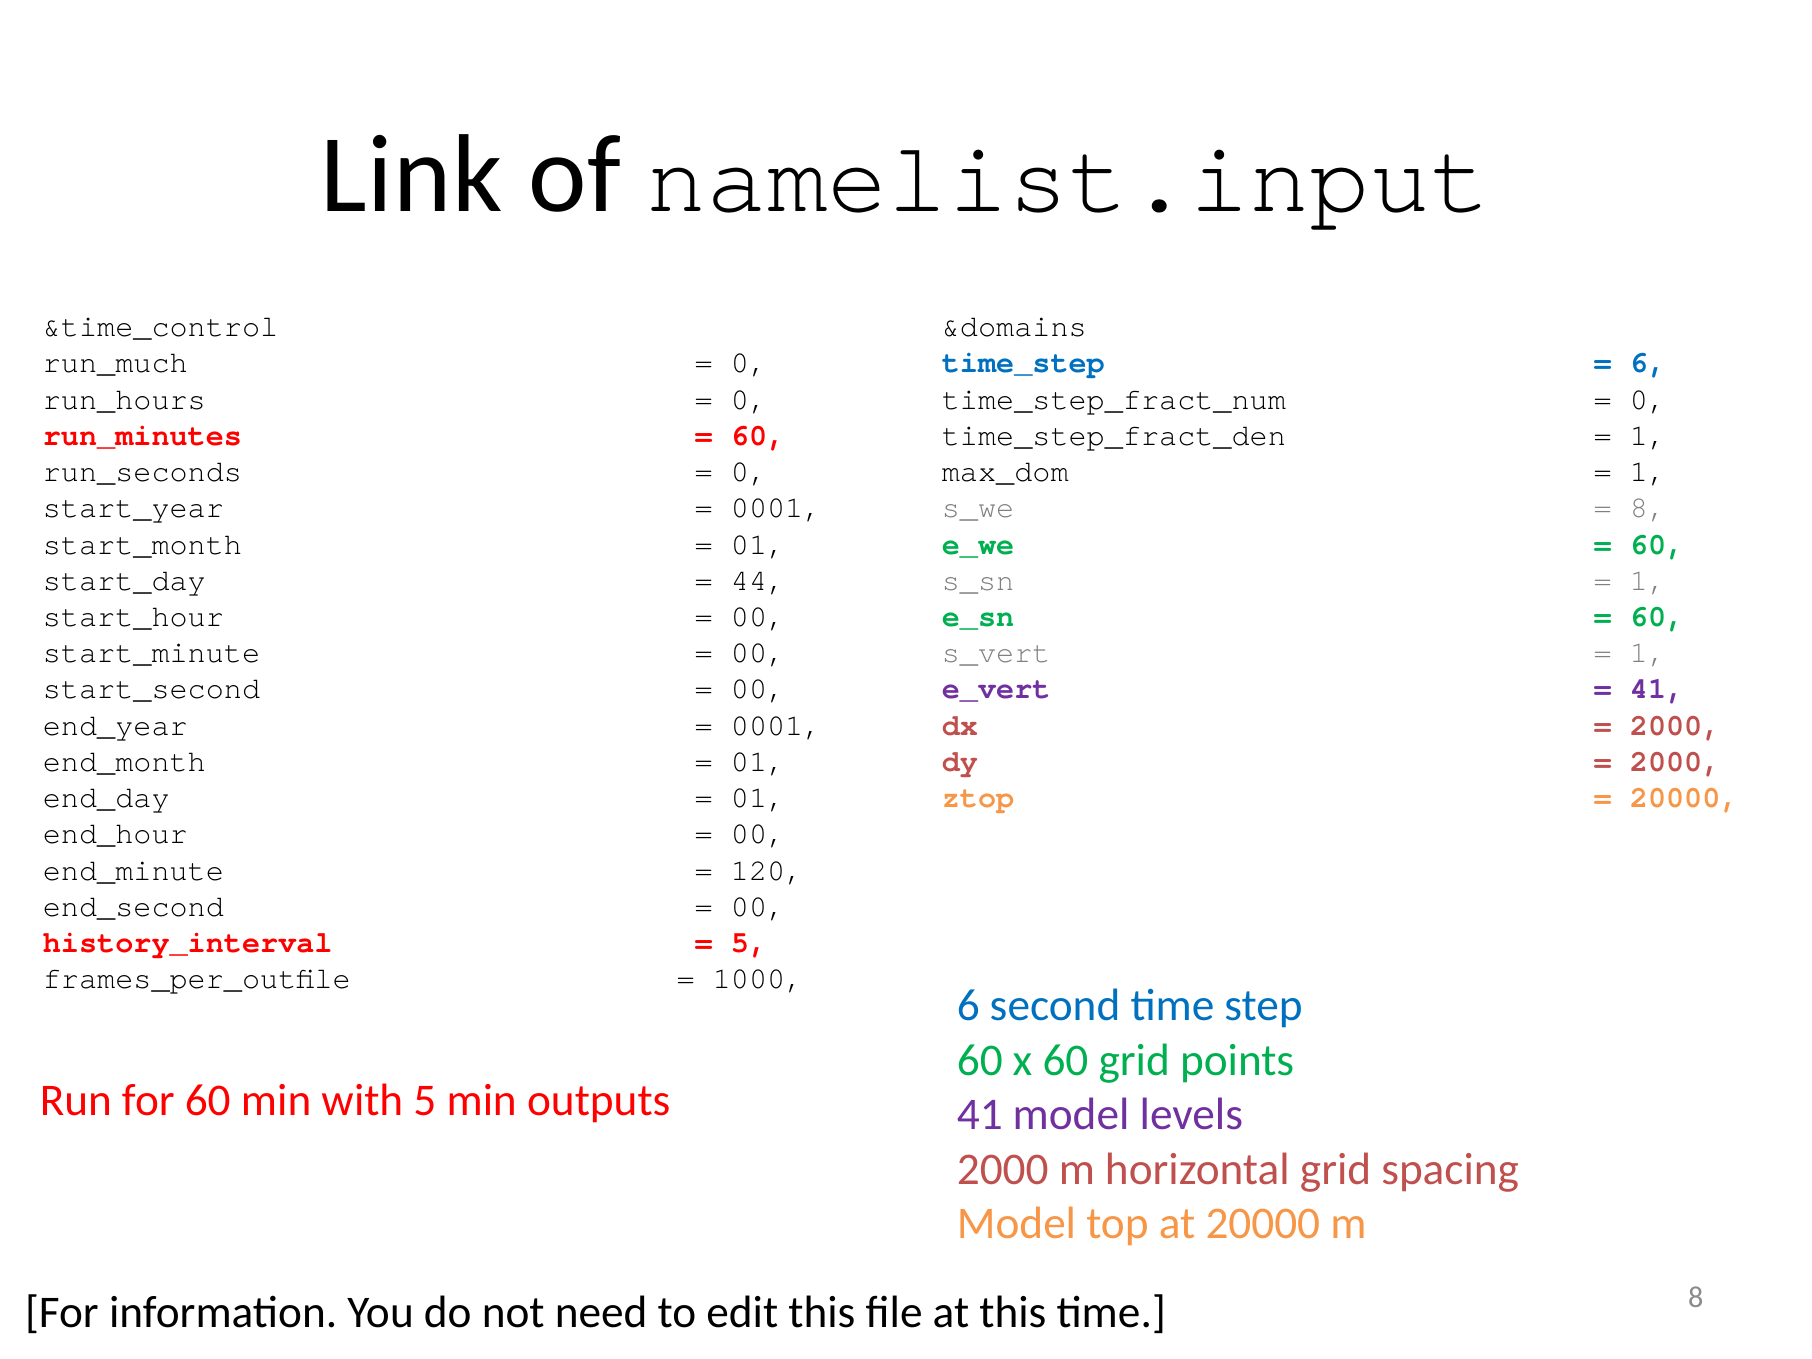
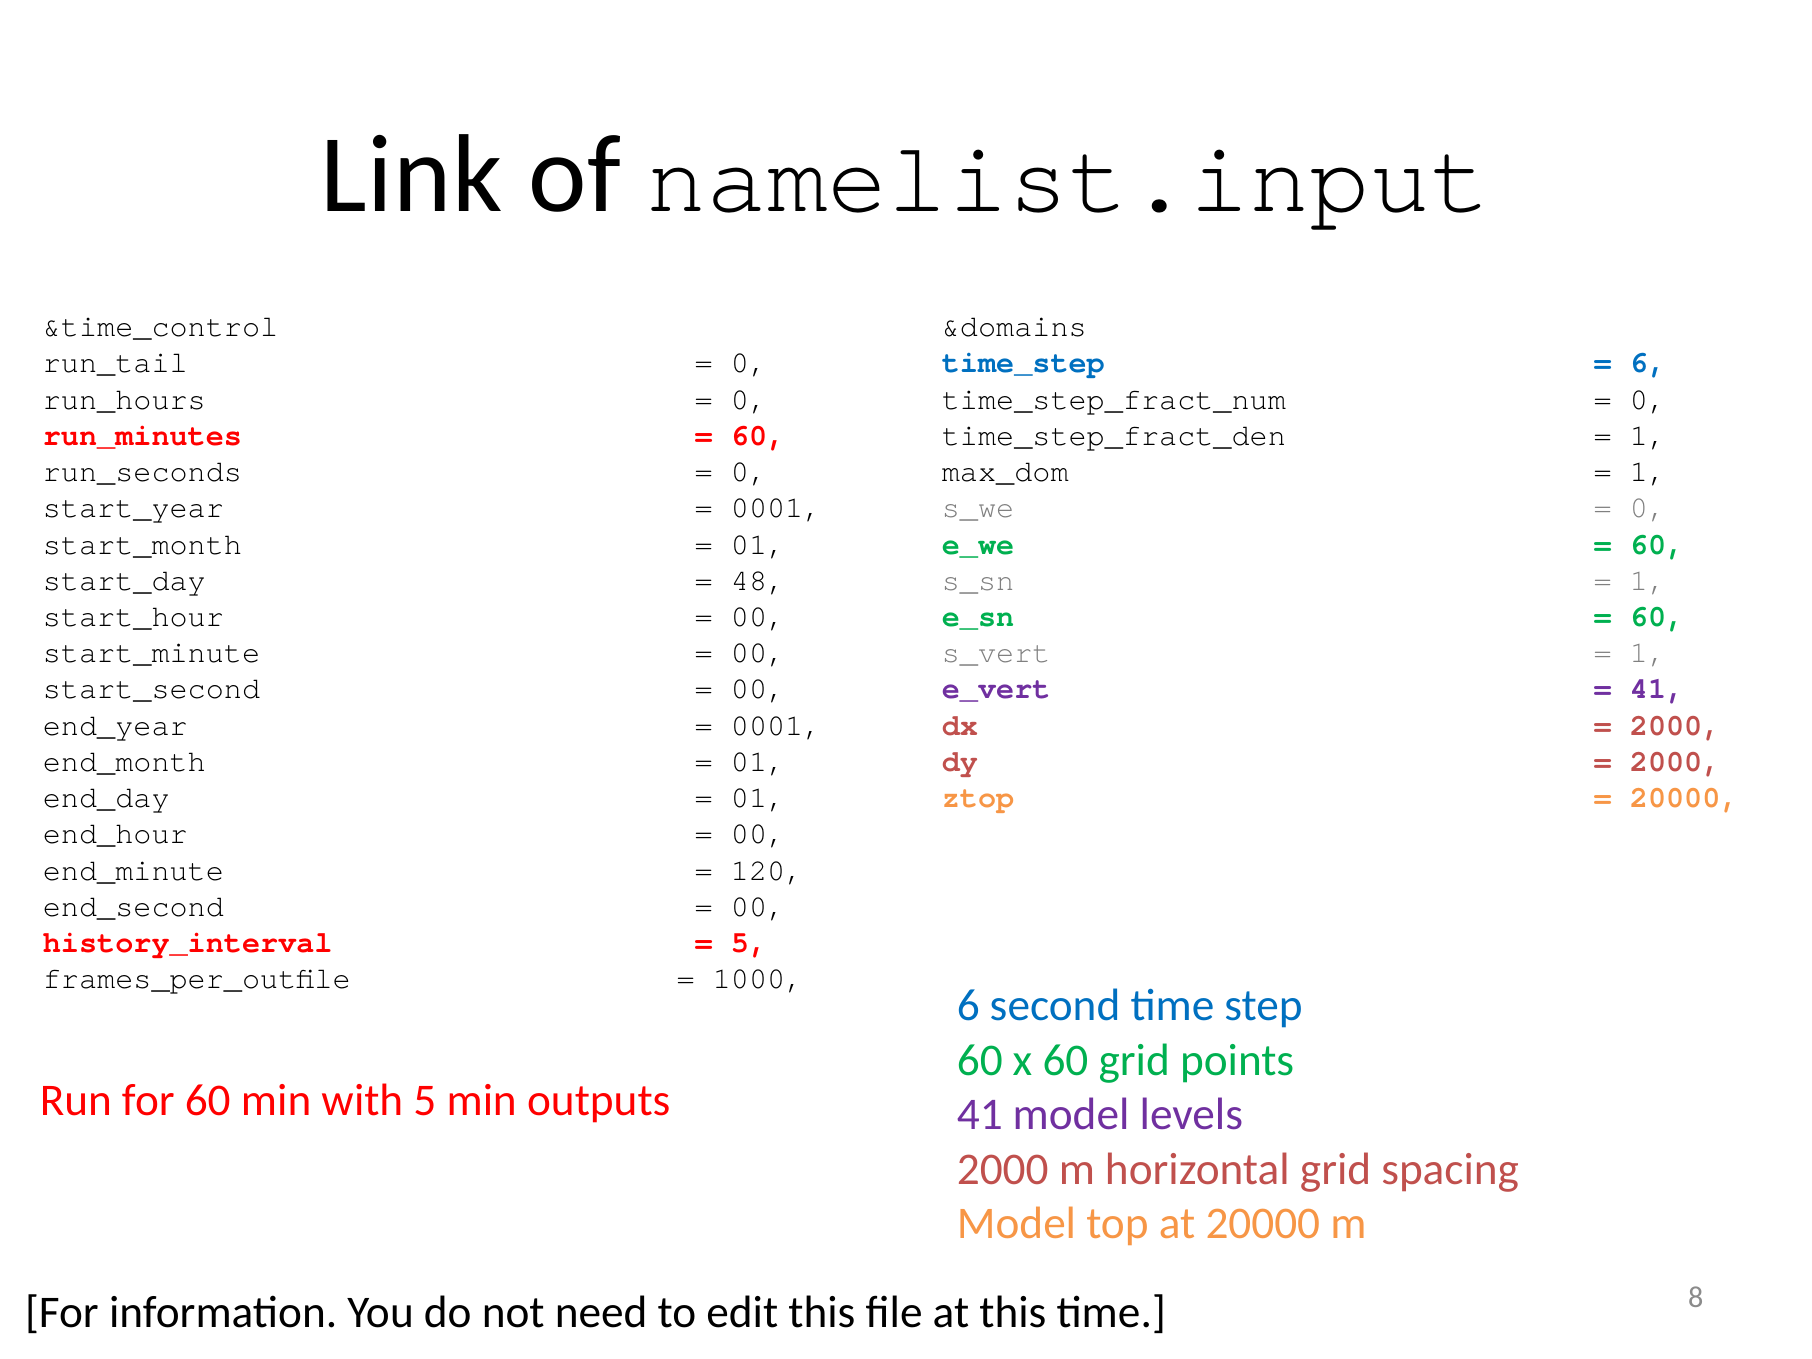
run_much: run_much -> run_tail (115, 363)
8: 8 -> 0 (1648, 508)
44: 44 -> 48 (758, 580)
